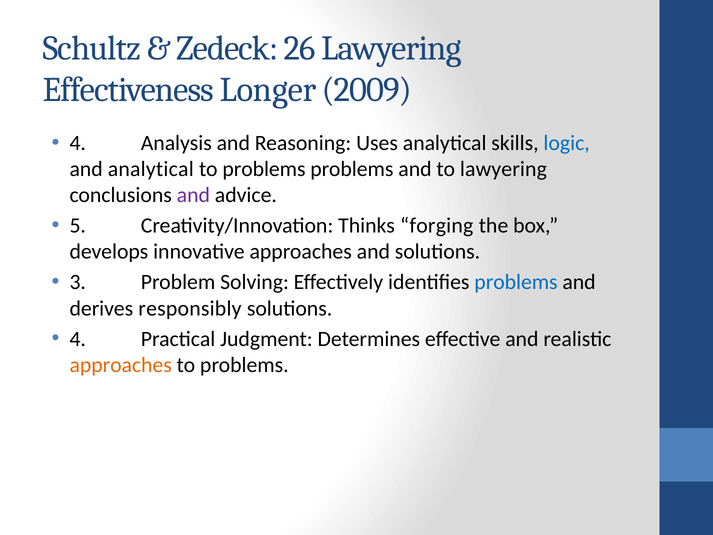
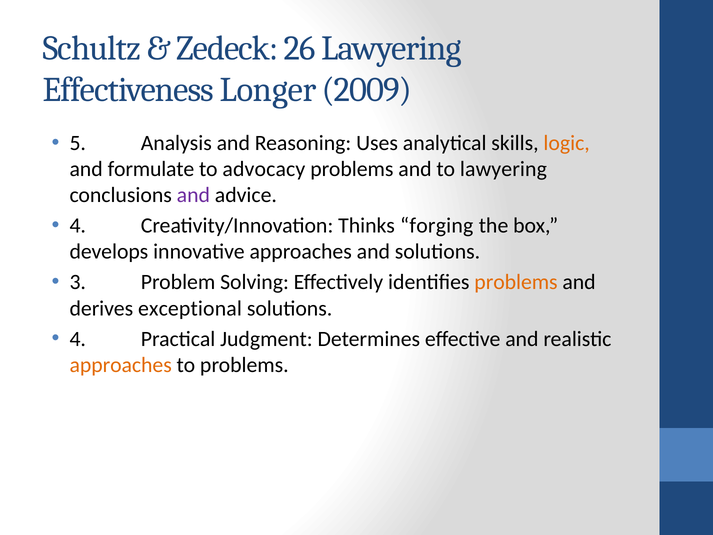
4: 4 -> 5 (78, 143)
logic colour: blue -> orange (567, 143)
and analytical: analytical -> formulate (151, 169)
problems: problems -> advocacy (264, 169)
5: 5 -> 4 (78, 226)
problems colour: blue -> orange (516, 282)
responsibly: responsibly -> exceptional (190, 308)
